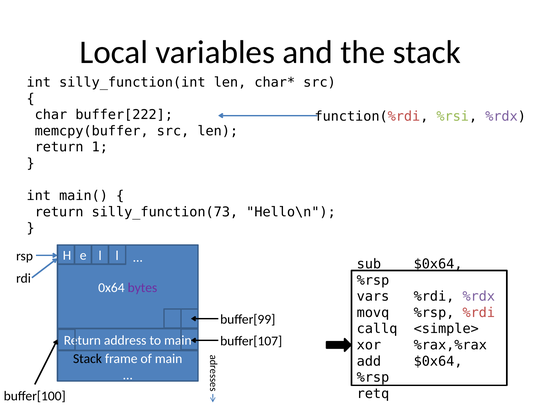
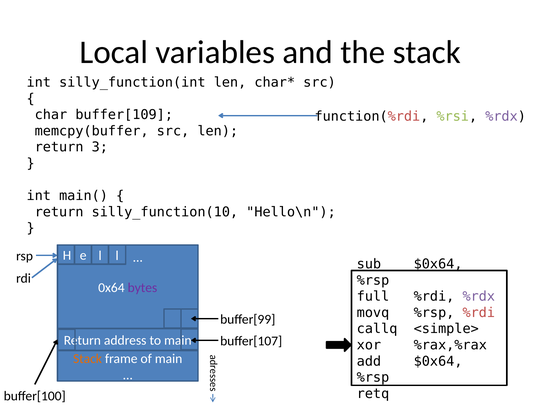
buffer[222: buffer[222 -> buffer[109 (124, 115)
1: 1 -> 3 (100, 147)
silly_function(73: silly_function(73 -> silly_function(10 (165, 212)
vars: vars -> full (373, 297)
Stack colour: black -> orange (88, 359)
